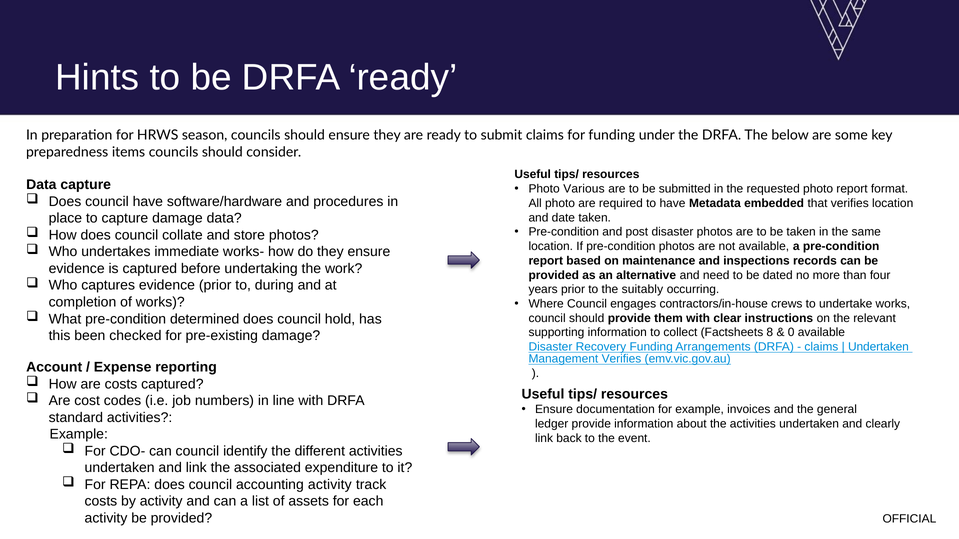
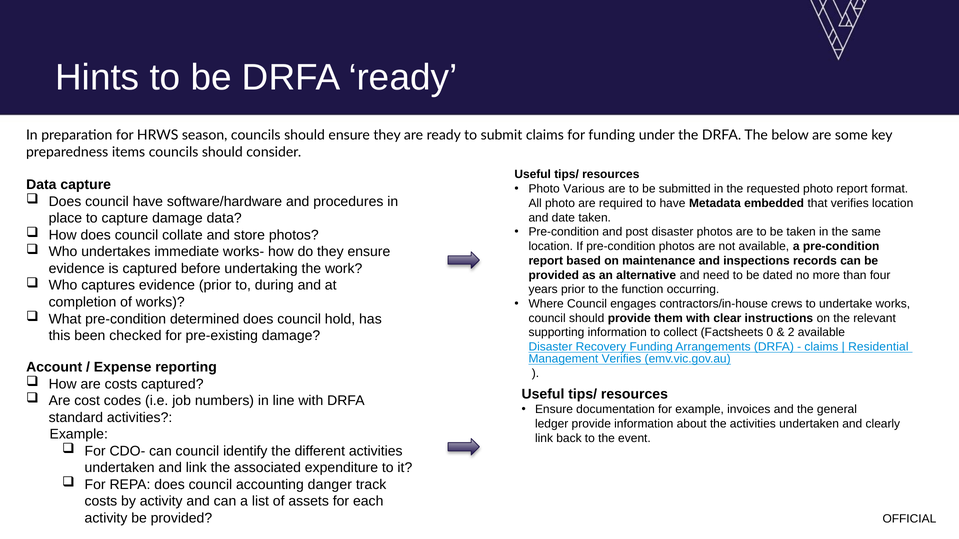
suitably: suitably -> function (642, 290)
8: 8 -> 0 (770, 333)
0: 0 -> 2 (791, 333)
Undertaken: Undertaken -> Residential (878, 347)
accounting activity: activity -> danger (330, 485)
